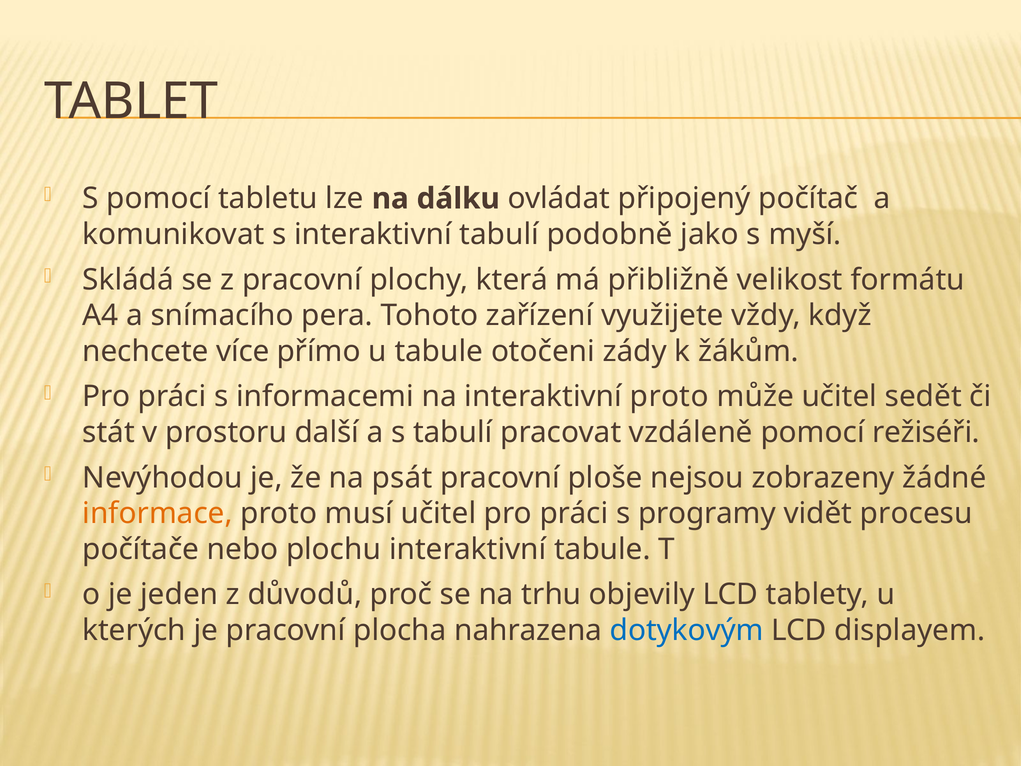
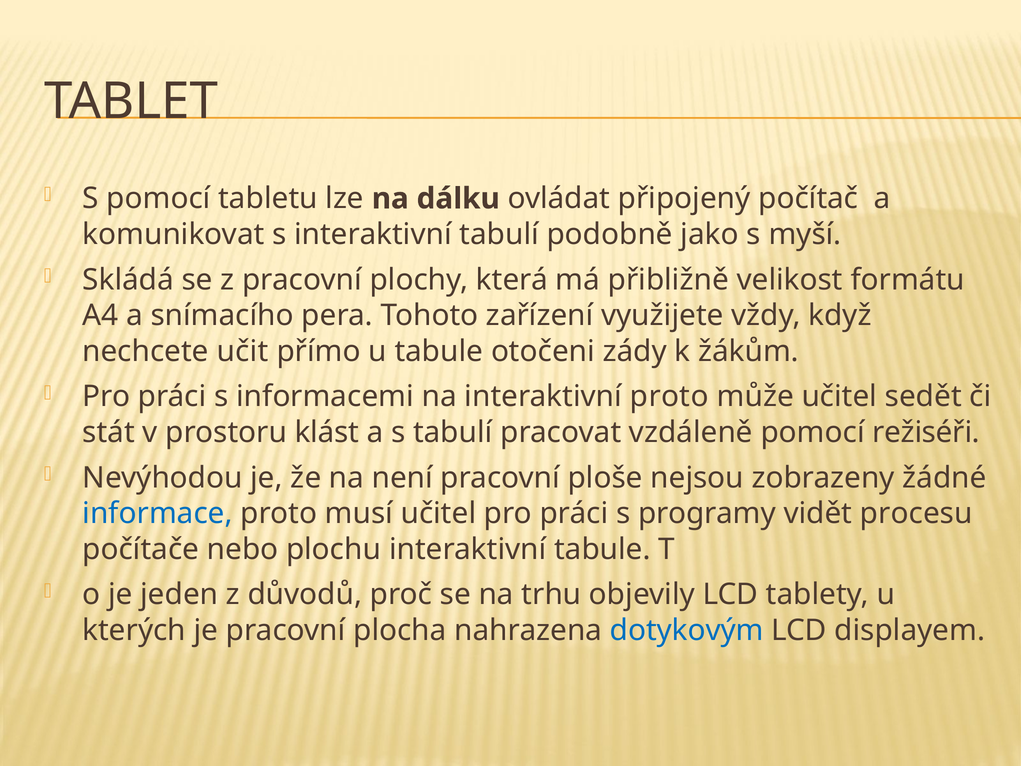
více: více -> učit (243, 351)
další: další -> klást (327, 432)
psát: psát -> není (402, 478)
informace colour: orange -> blue (158, 513)
